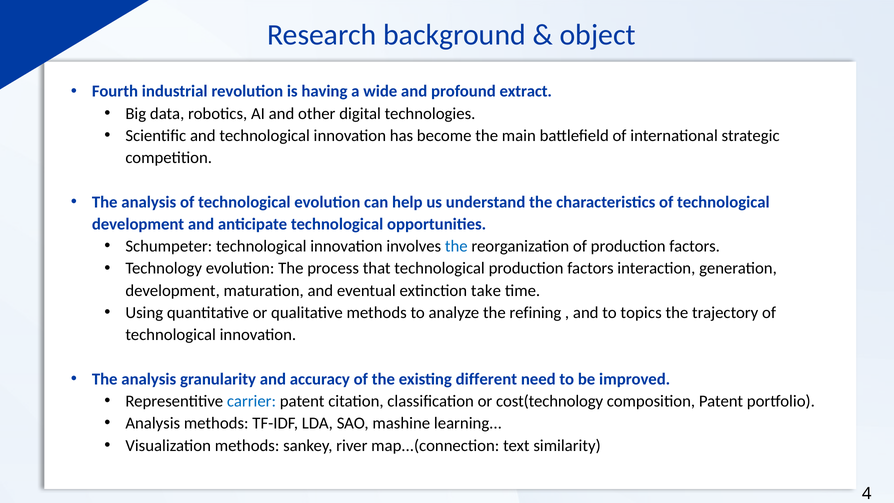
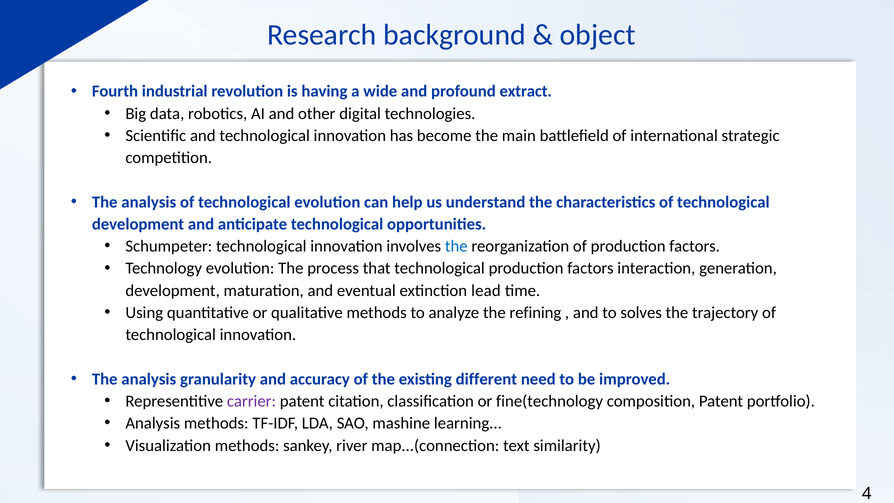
take: take -> lead (486, 291)
topics: topics -> solves (641, 313)
carrier colour: blue -> purple (251, 401)
cost(technology: cost(technology -> fine(technology (550, 401)
